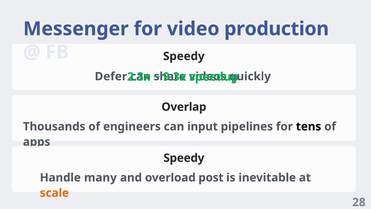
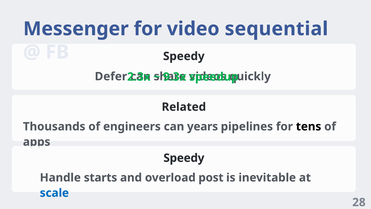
production: production -> sequential (276, 29)
Overlap: Overlap -> Related (184, 107)
input: input -> years (203, 126)
many: many -> starts (101, 177)
scale colour: orange -> blue (54, 193)
